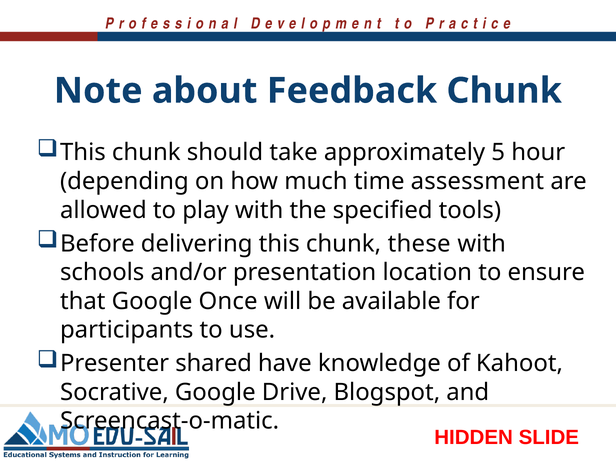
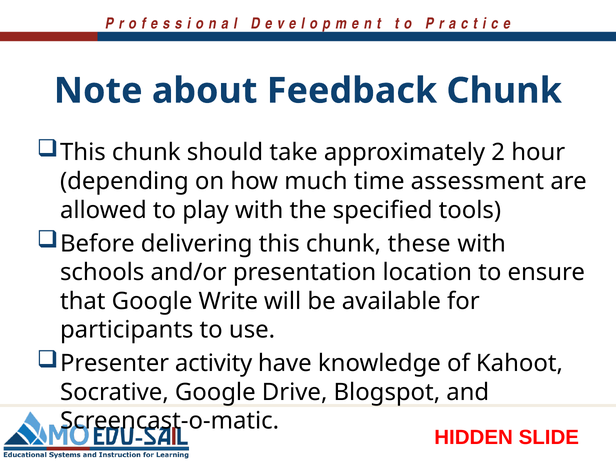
5: 5 -> 2 (498, 153)
Once: Once -> Write (228, 301)
shared: shared -> activity (214, 364)
